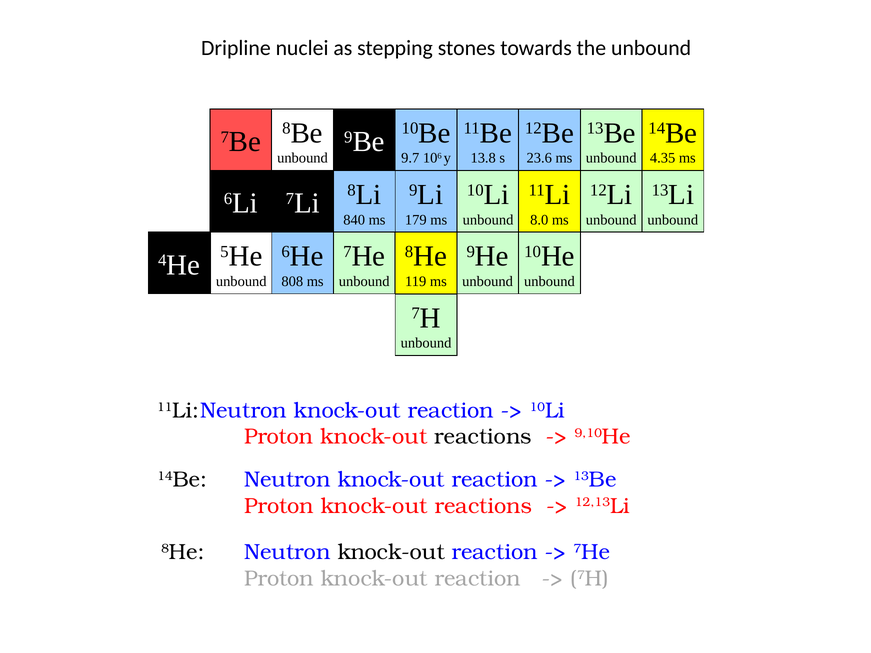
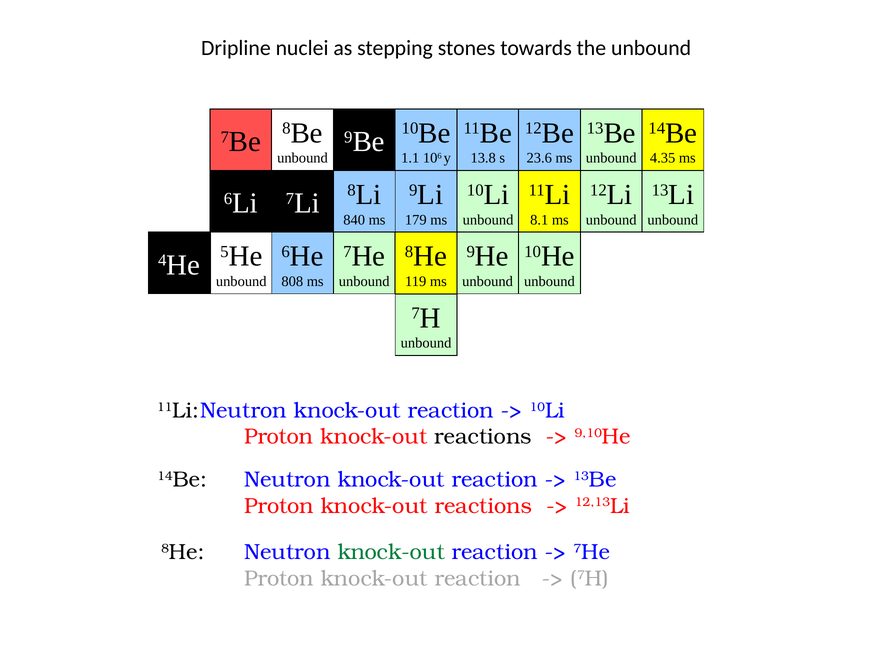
9.7: 9.7 -> 1.1 (410, 158)
8.0: 8.0 -> 8.1 (539, 220)
knock-out colour: black -> green (391, 552)
